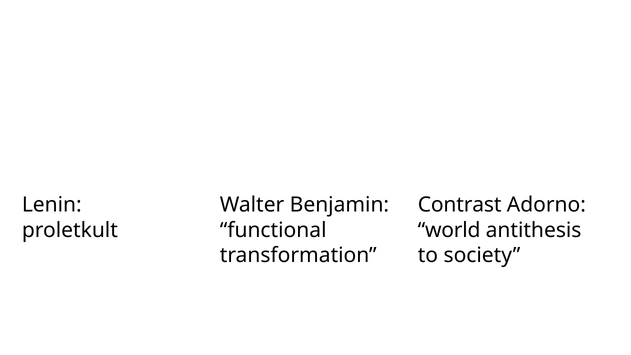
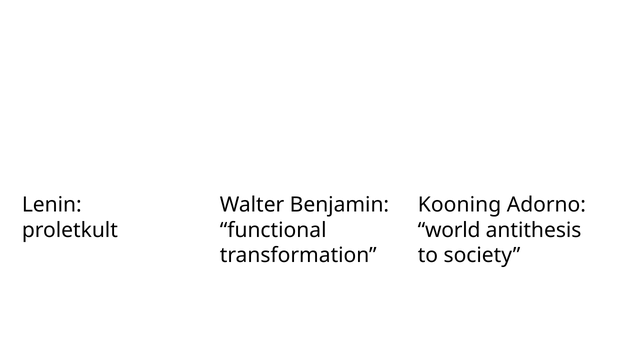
Contrast: Contrast -> Kooning (459, 205)
